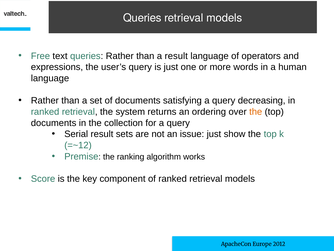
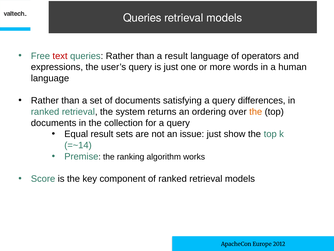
text colour: black -> red (60, 56)
decreasing: decreasing -> differences (262, 100)
Serial: Serial -> Equal (76, 134)
=~12: =~12 -> =~14 (78, 145)
